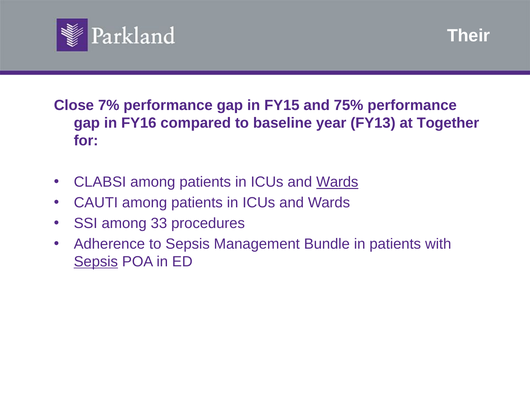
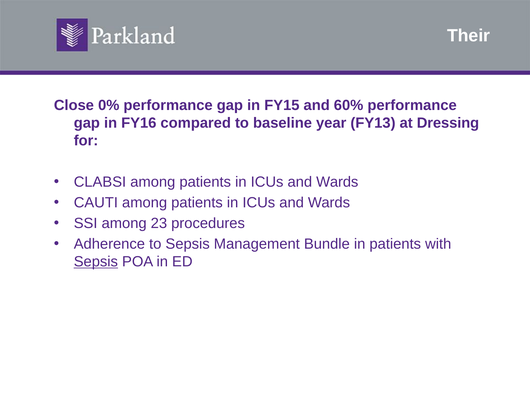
7%: 7% -> 0% (109, 105)
75%: 75% -> 60% (349, 105)
Together: Together -> Dressing (448, 123)
Wards underline: present -> none (337, 182)
33: 33 -> 23 (159, 223)
